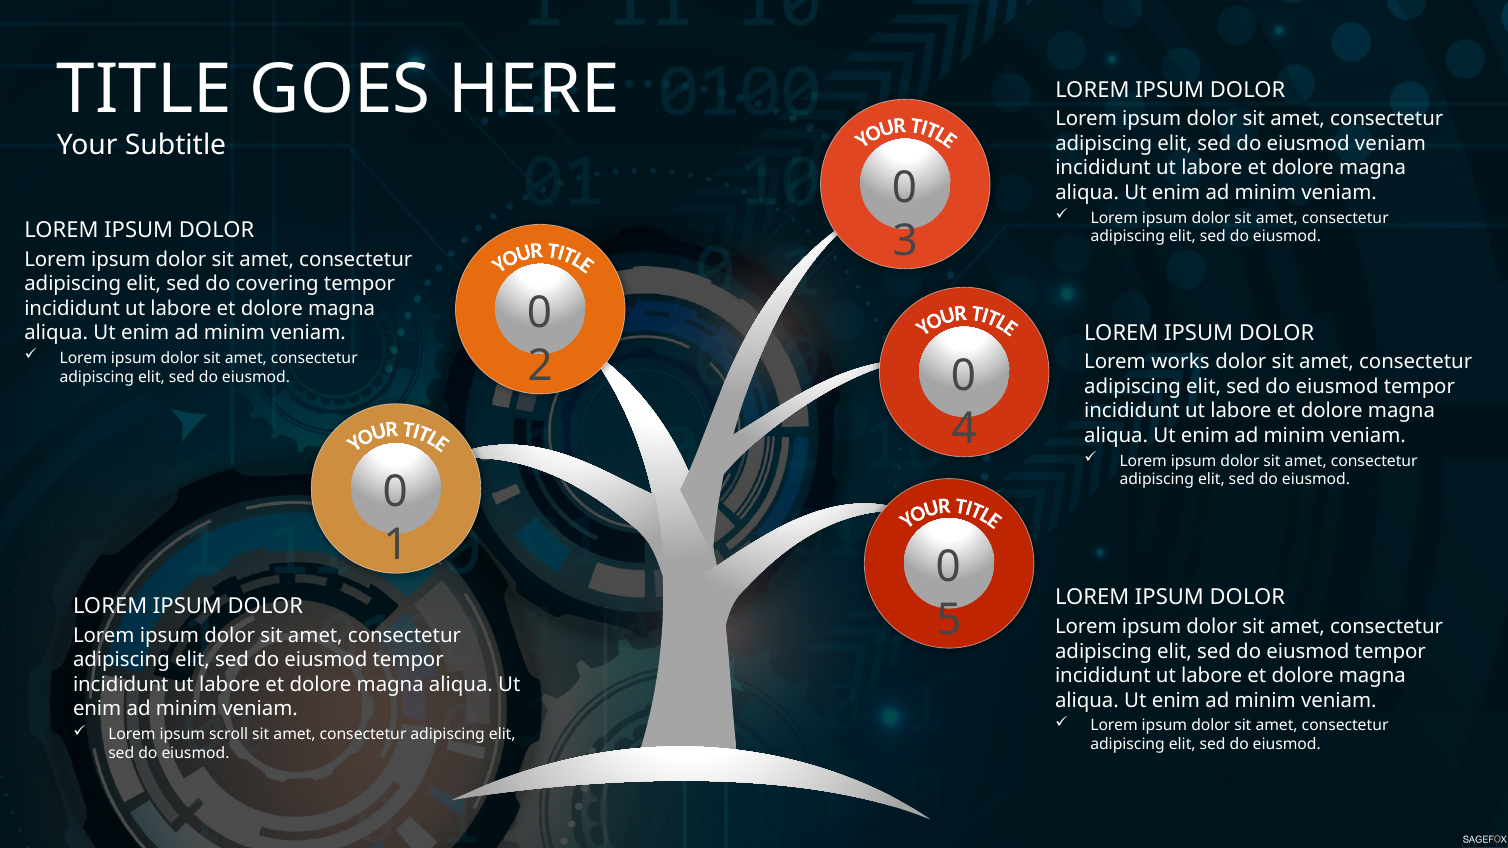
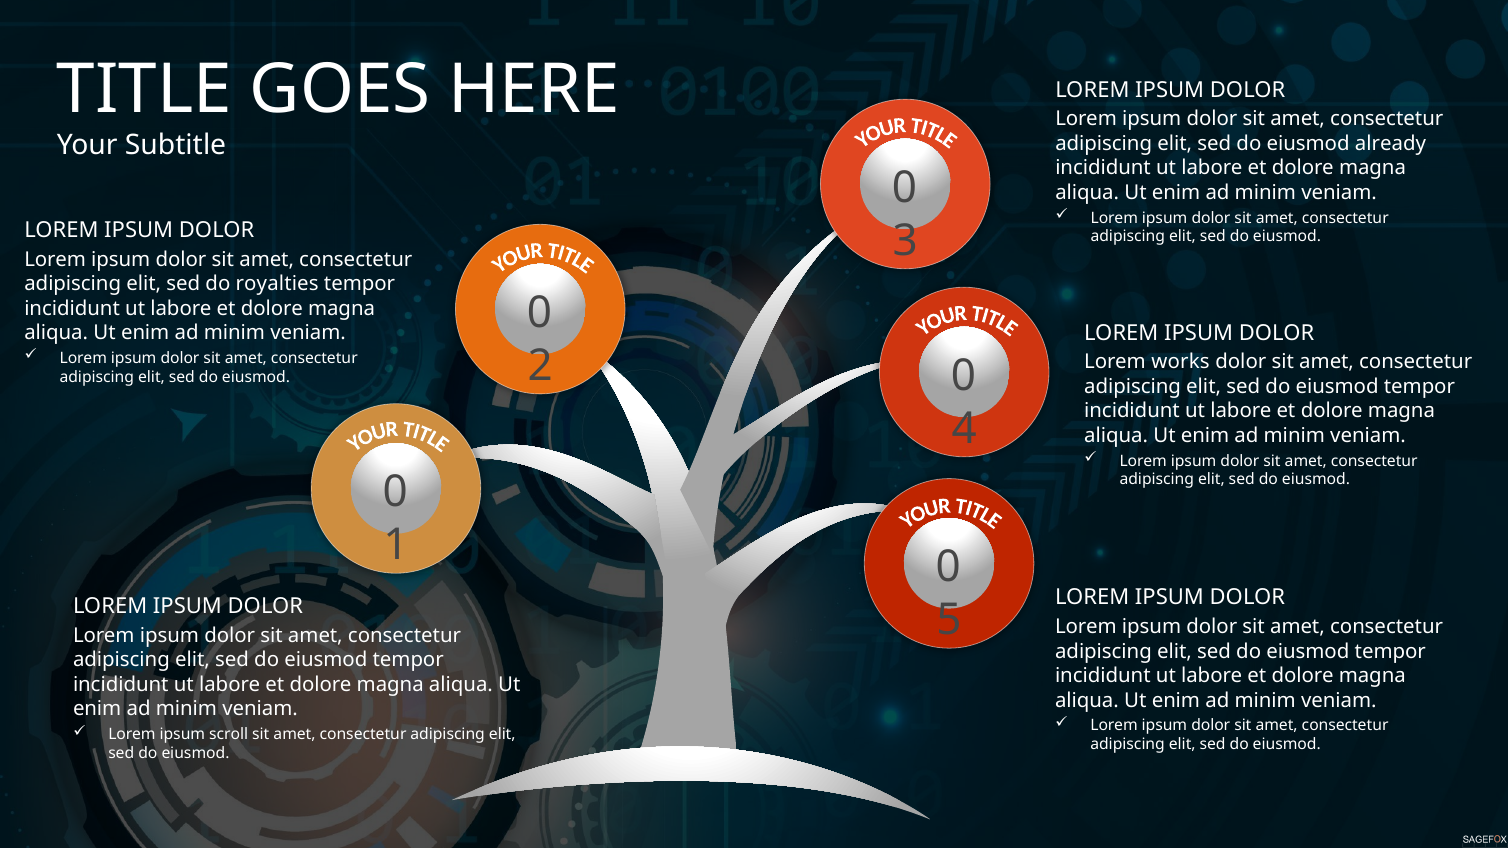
eiusmod veniam: veniam -> already (1390, 144)
covering: covering -> royalties (277, 284)
